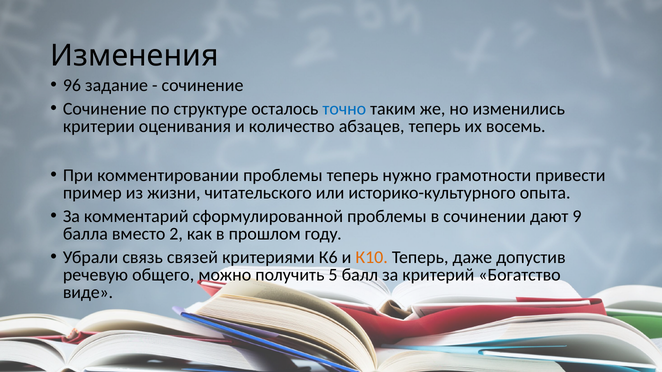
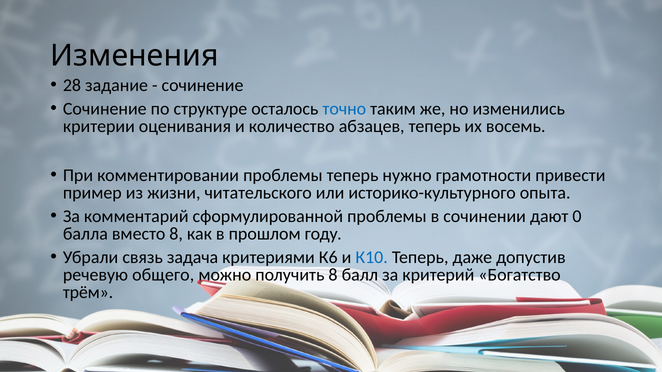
96: 96 -> 28 (72, 85)
9: 9 -> 0 (577, 217)
вместо 2: 2 -> 8 (176, 234)
связей: связей -> задача (193, 258)
К10 colour: orange -> blue (372, 258)
получить 5: 5 -> 8 (333, 275)
виде: виде -> трём (88, 292)
